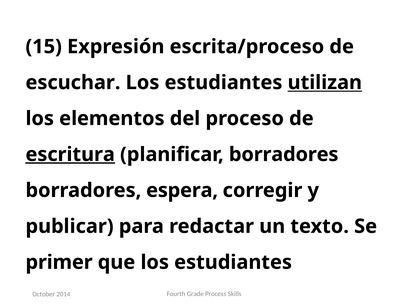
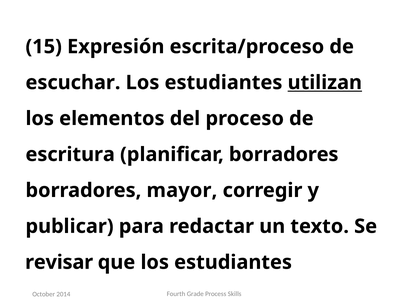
escritura underline: present -> none (70, 155)
espera: espera -> mayor (182, 191)
primer: primer -> revisar (59, 262)
